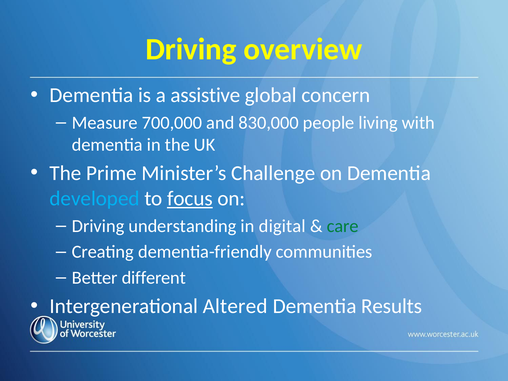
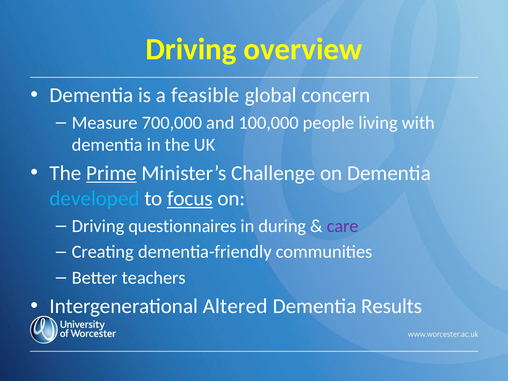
assistive: assistive -> feasible (205, 95)
830,000: 830,000 -> 100,000 (269, 123)
Prime underline: none -> present (111, 173)
understanding: understanding -> questionnaires (183, 226)
digital: digital -> during (282, 226)
care colour: green -> purple (343, 226)
different: different -> teachers (154, 278)
